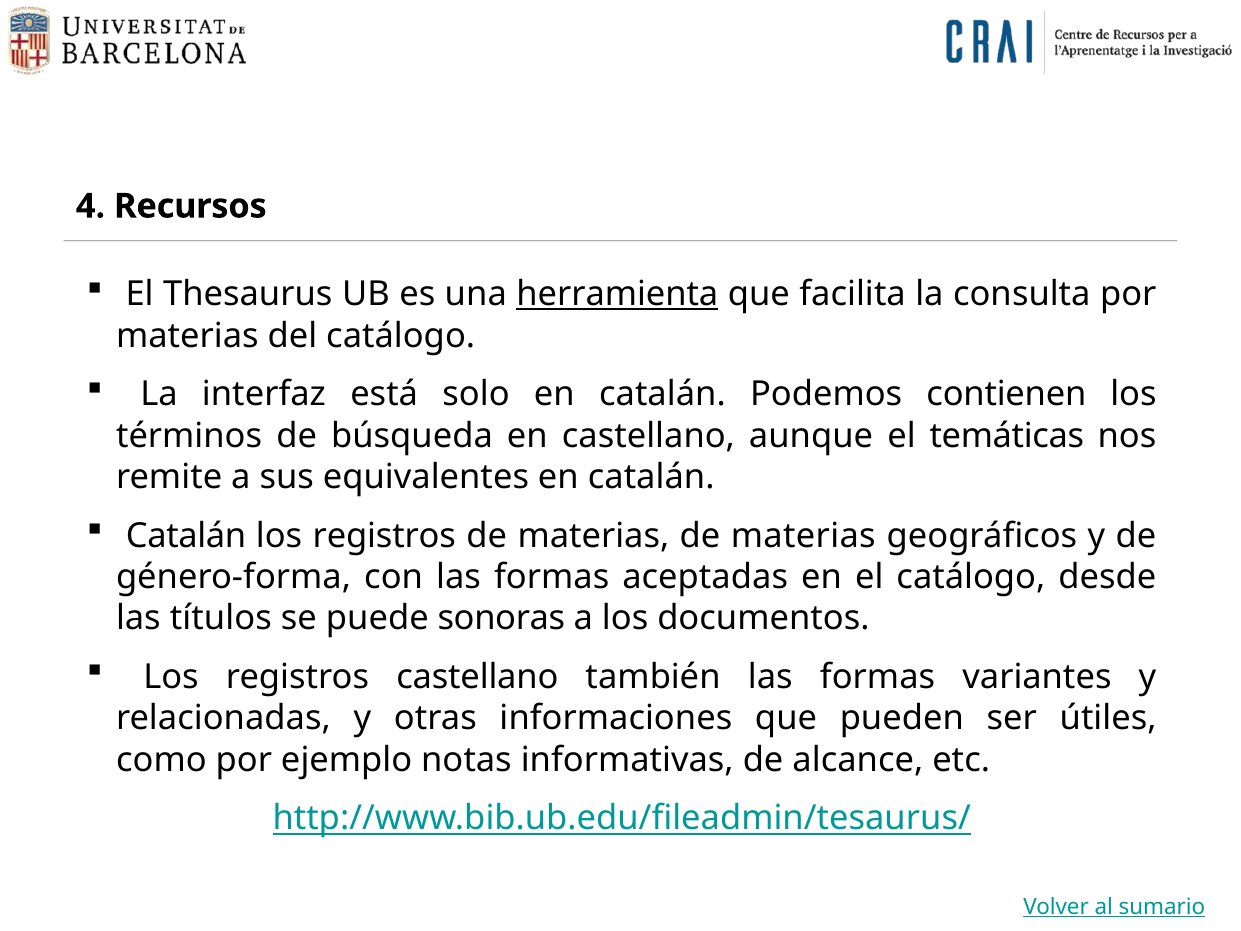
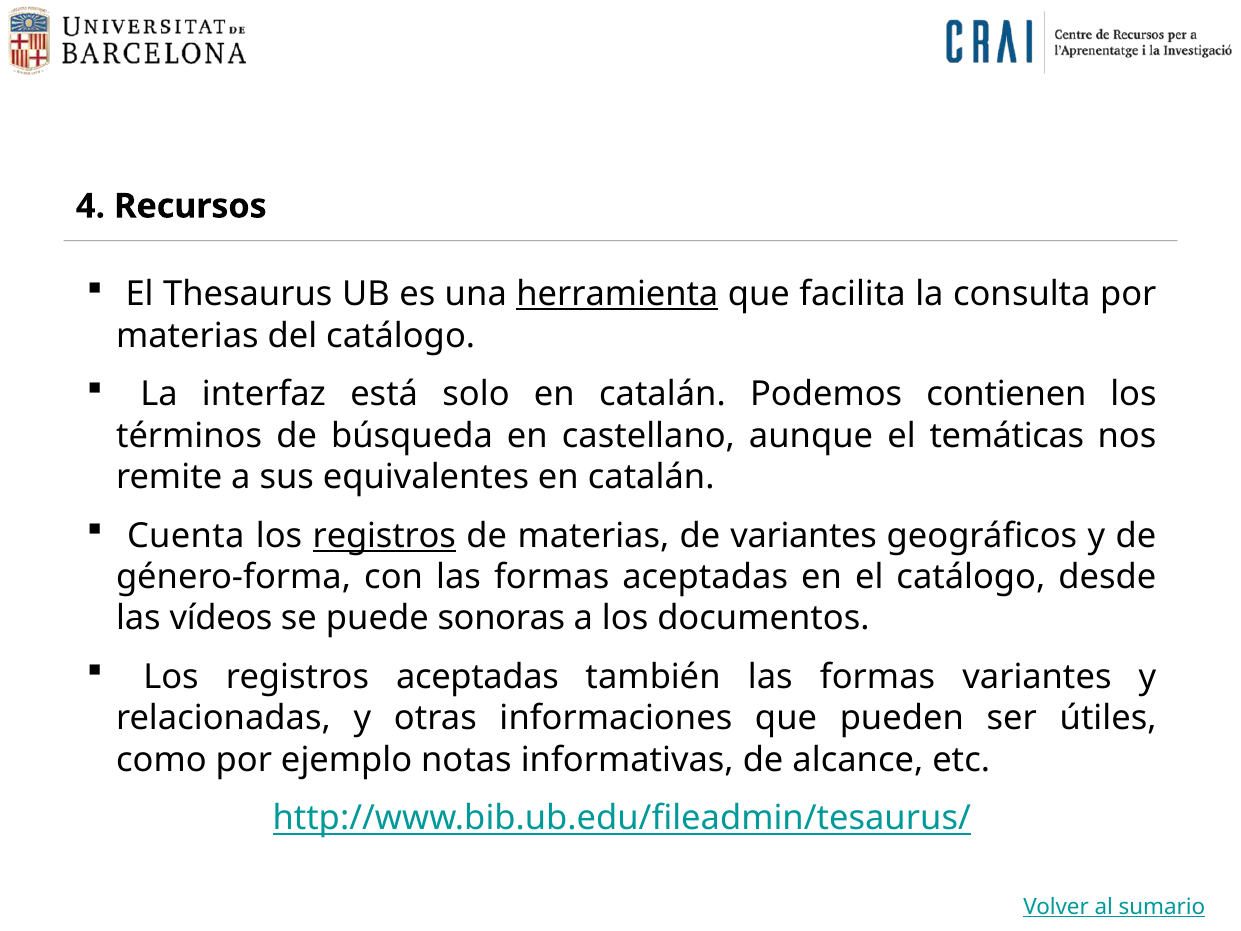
Catalán: Catalán -> Cuenta (186, 536)
registros underline: none -> present (384, 536)
materias de materias: materias -> variantes (804, 536)
títulos: títulos -> vídeos (221, 618)
registros castellano: castellano -> aceptadas (477, 677)
